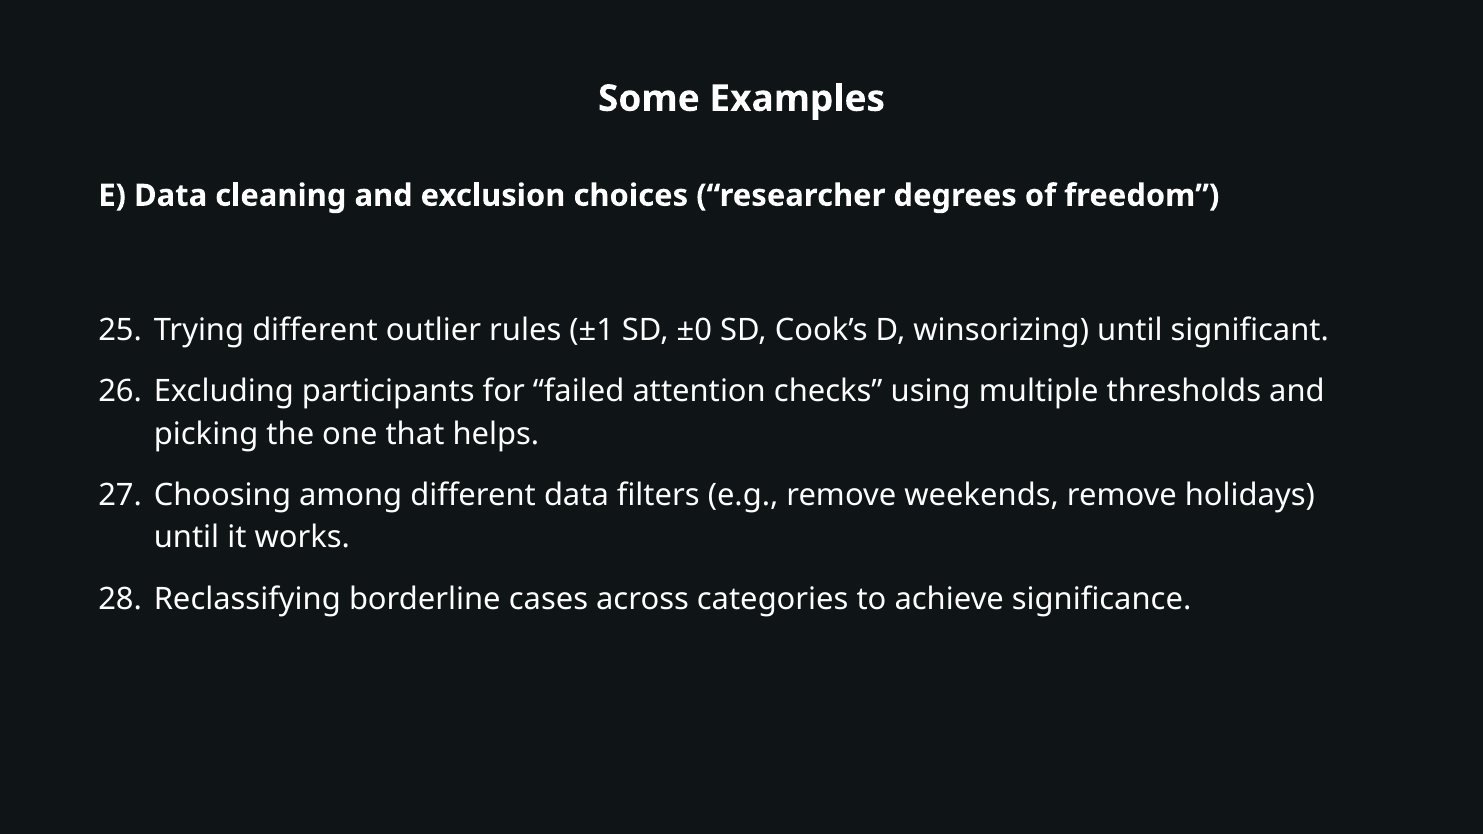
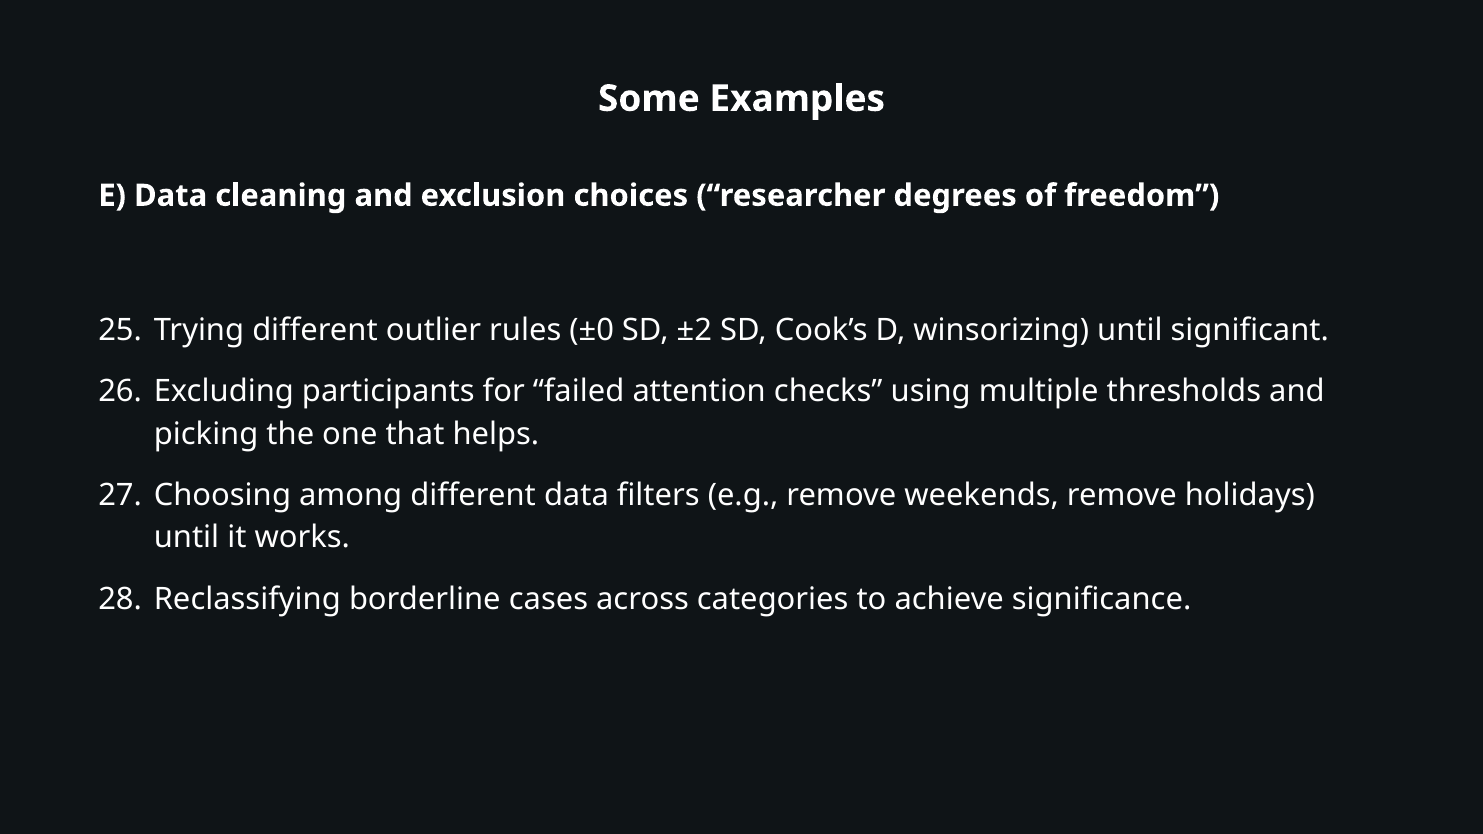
±1: ±1 -> ±0 (592, 330)
±0: ±0 -> ±2 (694, 330)
